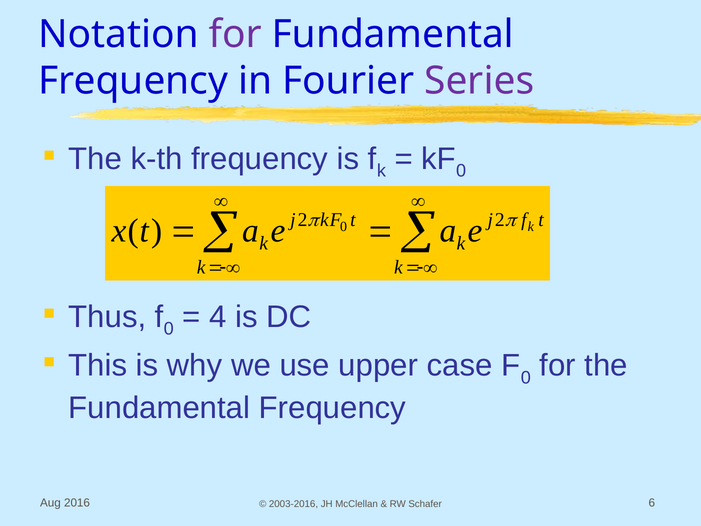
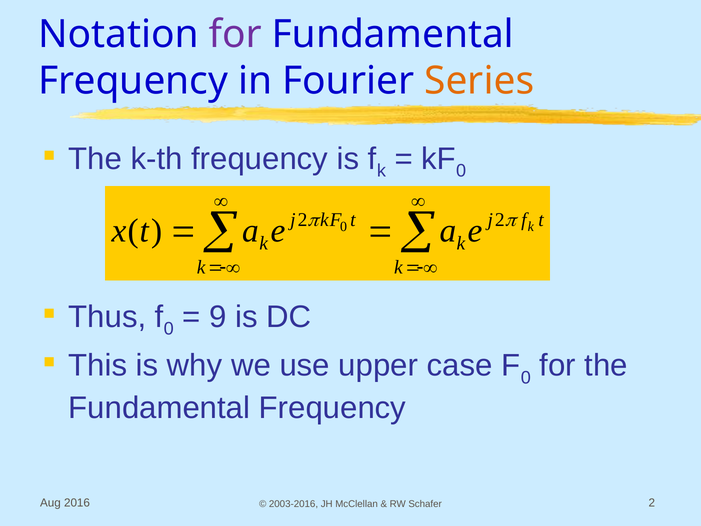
Series colour: purple -> orange (479, 81)
4: 4 -> 9 (218, 317)
Schafer 6: 6 -> 2 (652, 503)
